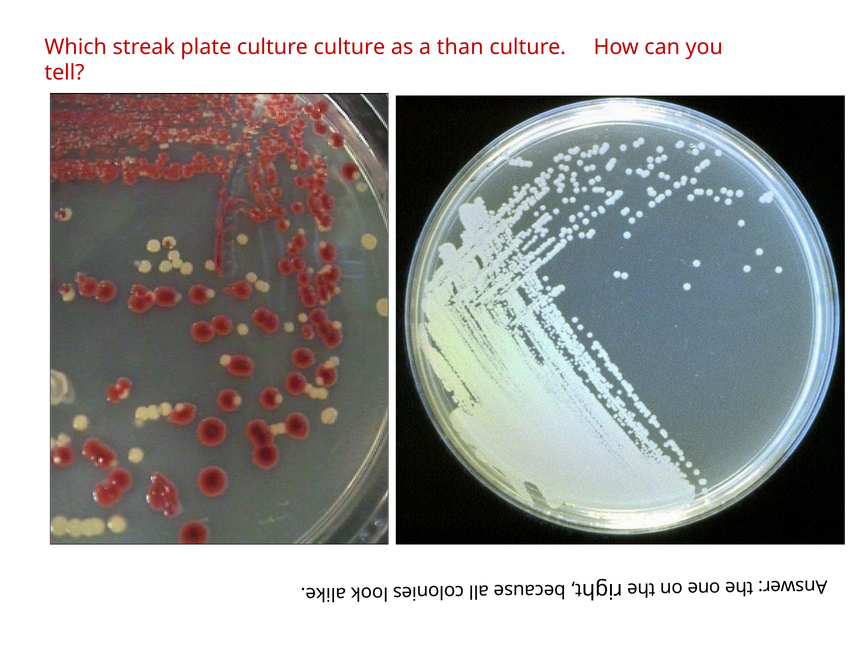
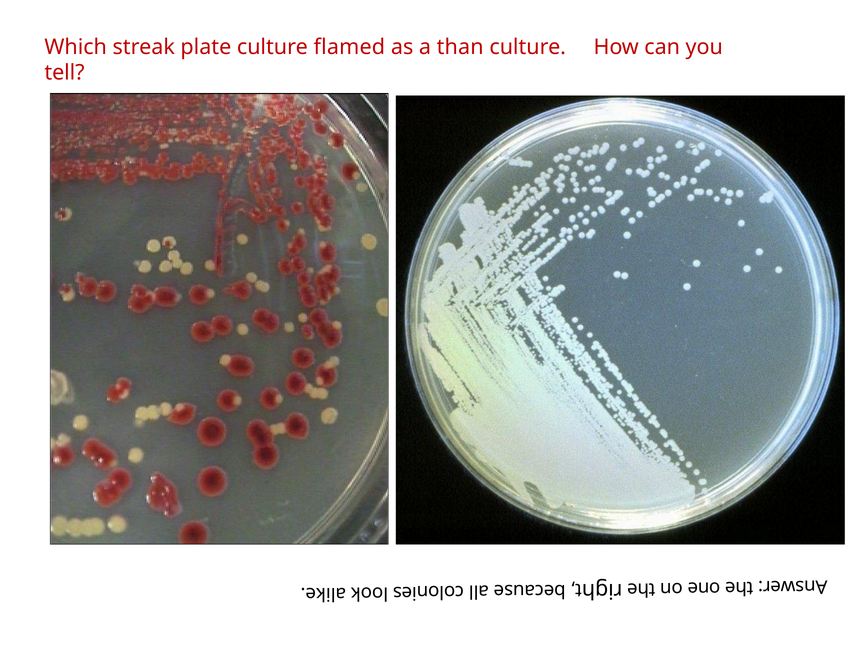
culture culture: culture -> flamed (349, 47)
